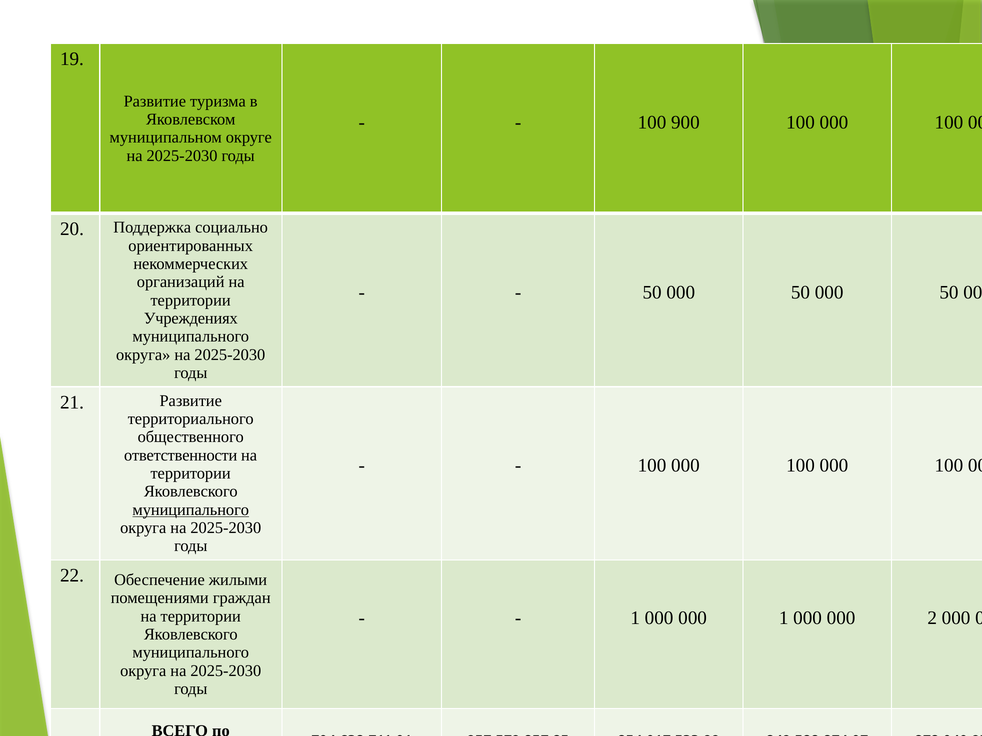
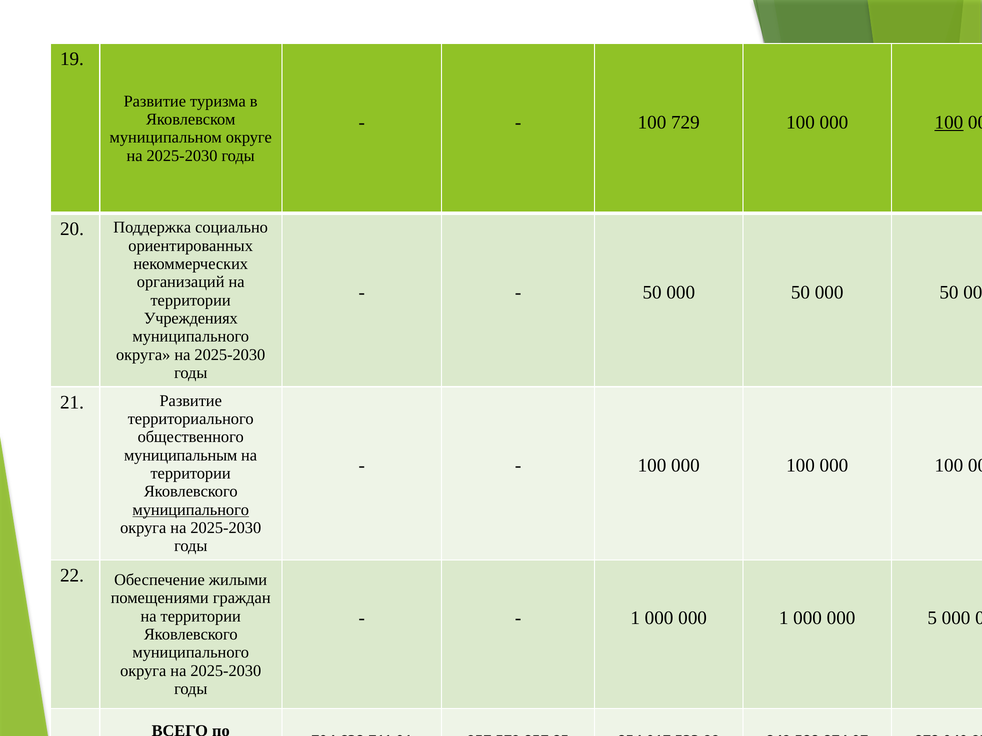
900: 900 -> 729 (685, 122)
100 underline: none -> present (949, 122)
ответственности: ответственности -> муниципальным (181, 456)
2: 2 -> 5 (932, 618)
